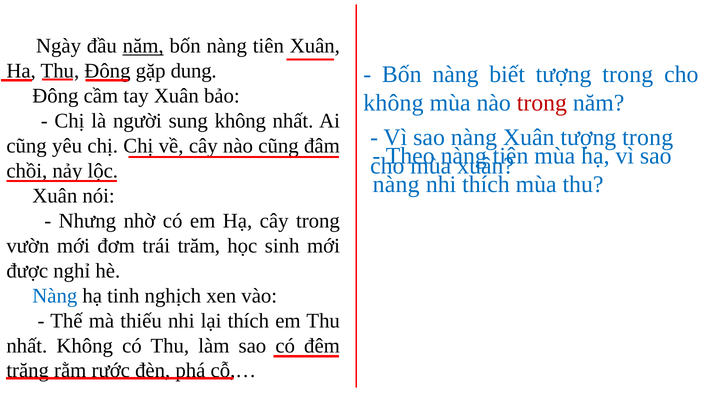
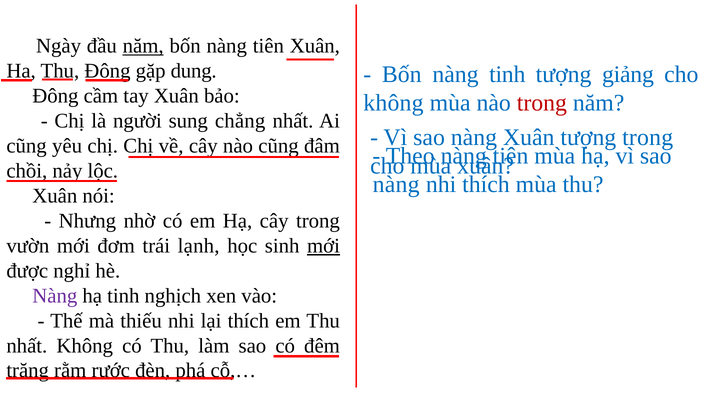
nàng biết: biết -> tinh (507, 74)
trong: trong -> giảng (628, 74)
sung không: không -> chẳng (240, 121)
trăm: trăm -> lạnh (199, 246)
mới underline: none -> present (323, 246)
Nàng colour: blue -> purple (55, 296)
